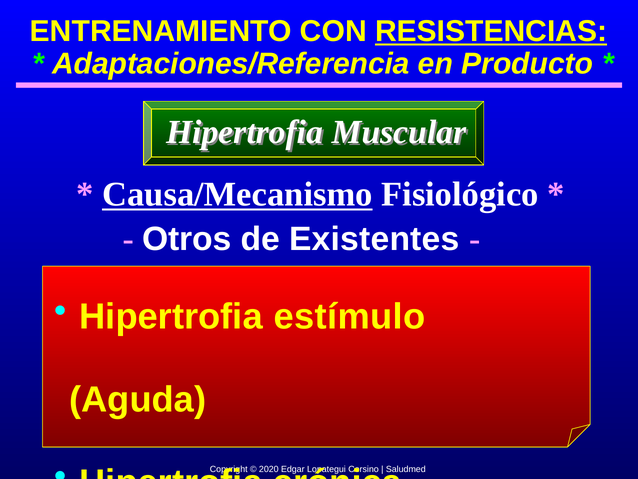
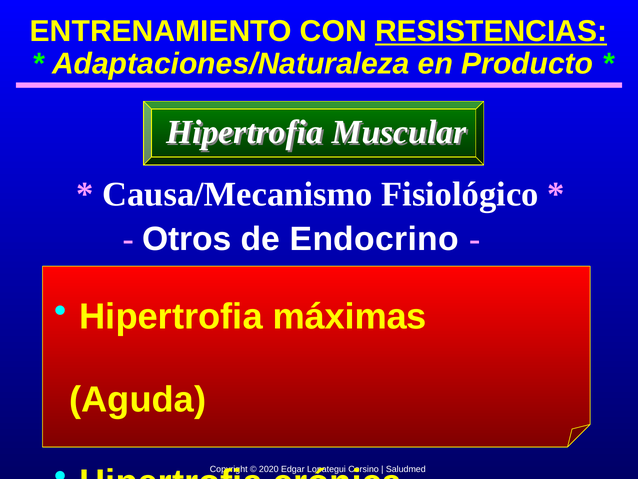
Adaptaciones/Referencia: Adaptaciones/Referencia -> Adaptaciones/Naturaleza (231, 64)
Causa/Mecanismo underline: present -> none (237, 194)
Existentes: Existentes -> Endocrino (374, 239)
estímulo: estímulo -> máximas (350, 317)
